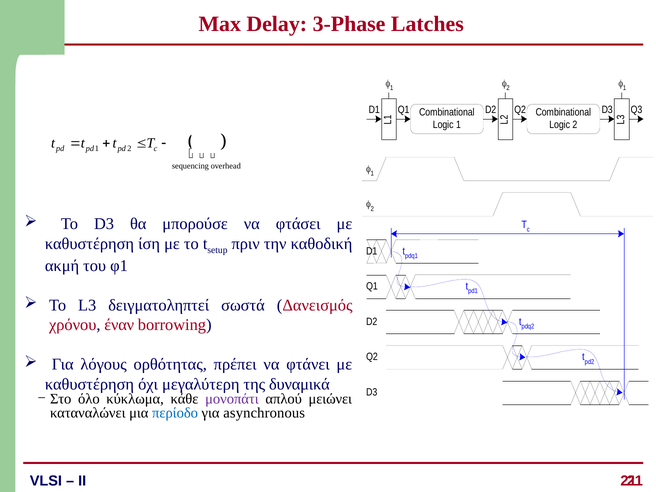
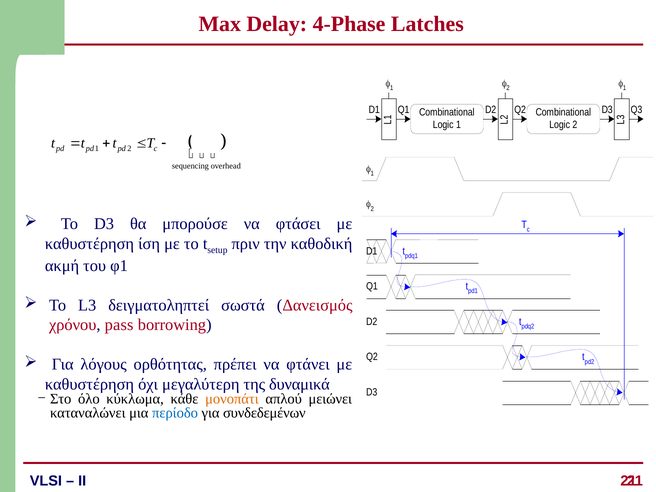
3-Phase: 3-Phase -> 4-Phase (349, 24)
έναν: έναν -> pass (119, 325)
μονοπάτι colour: purple -> orange (232, 399)
asynchronous: asynchronous -> συνδεδεμένων (264, 413)
